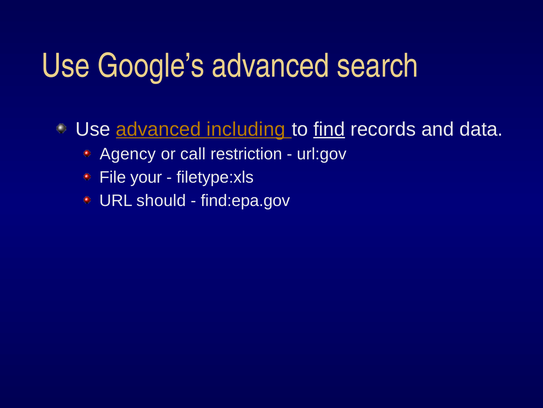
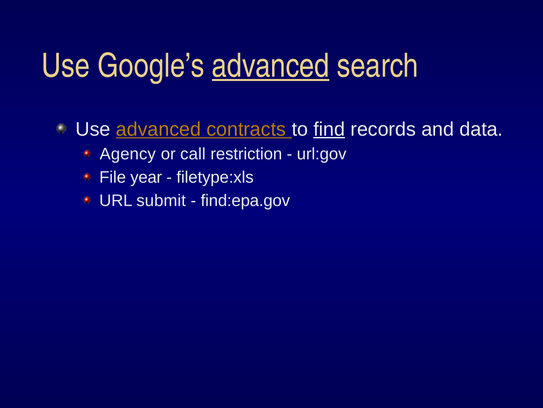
advanced underline: none -> present (271, 66)
including: including -> contracts (246, 129)
your: your -> year (146, 177)
should: should -> submit (161, 200)
